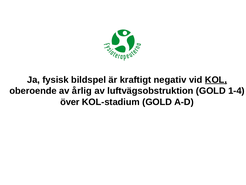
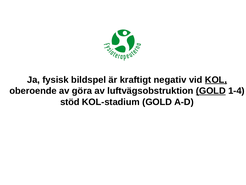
årlig: årlig -> göra (82, 91)
GOLD underline: none -> present (211, 91)
över: över -> stöd (70, 102)
